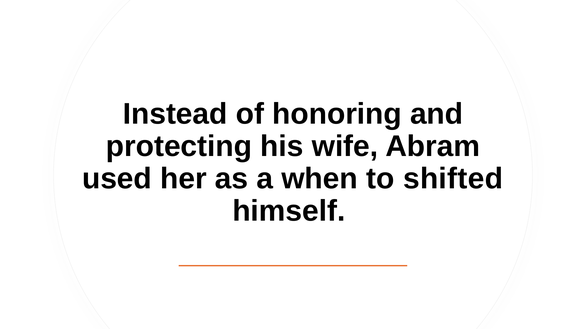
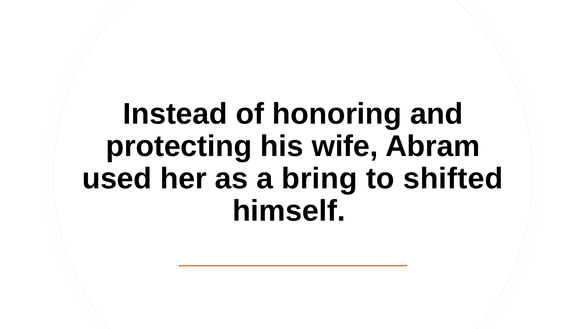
when: when -> bring (319, 179)
